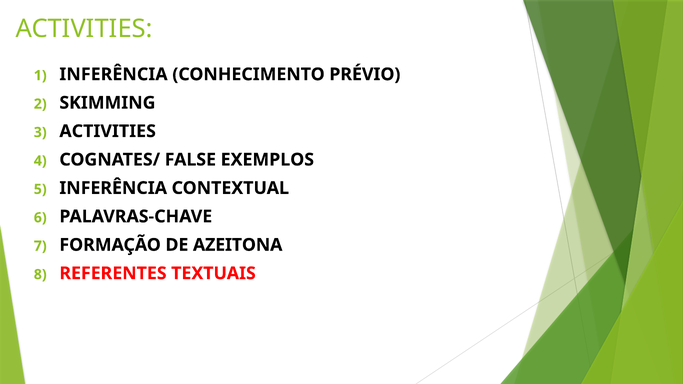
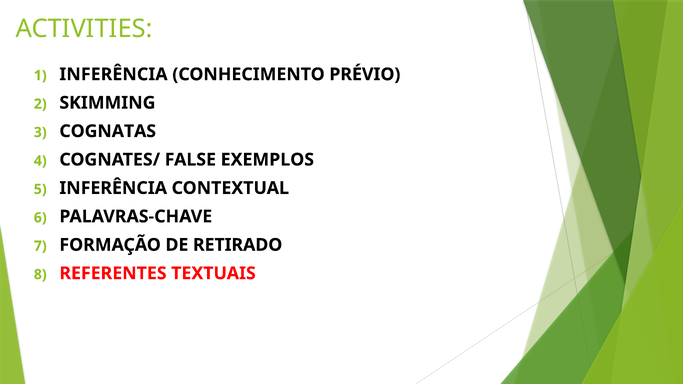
ACTIVITIES: ACTIVITIES -> COGNATAS (108, 131)
AZEITONA: AZEITONA -> RETIRADO (238, 245)
